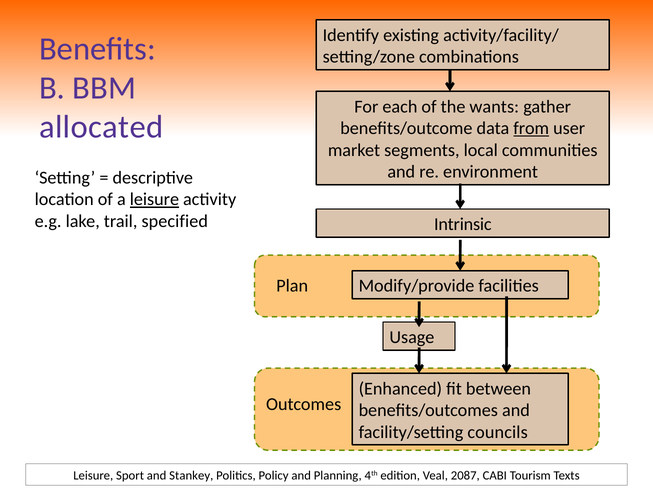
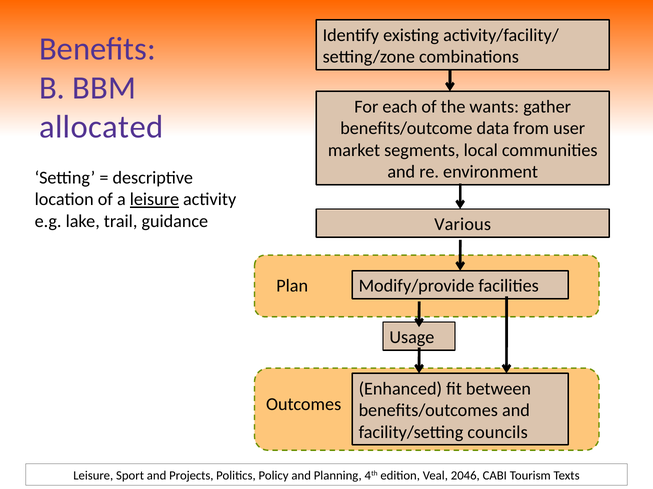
from underline: present -> none (531, 129)
specified: specified -> guidance (175, 222)
Intrinsic: Intrinsic -> Various (463, 225)
Stankey: Stankey -> Projects (191, 476)
2087: 2087 -> 2046 (465, 476)
